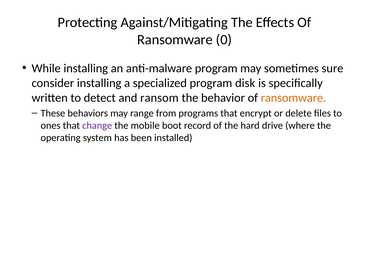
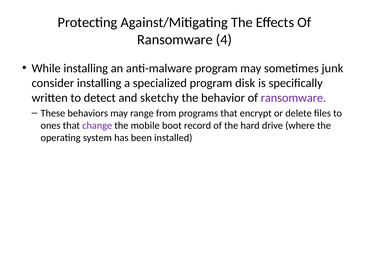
0: 0 -> 4 (224, 40)
sure: sure -> junk (332, 69)
ransom: ransom -> sketchy (159, 98)
ransomware colour: orange -> purple (293, 98)
